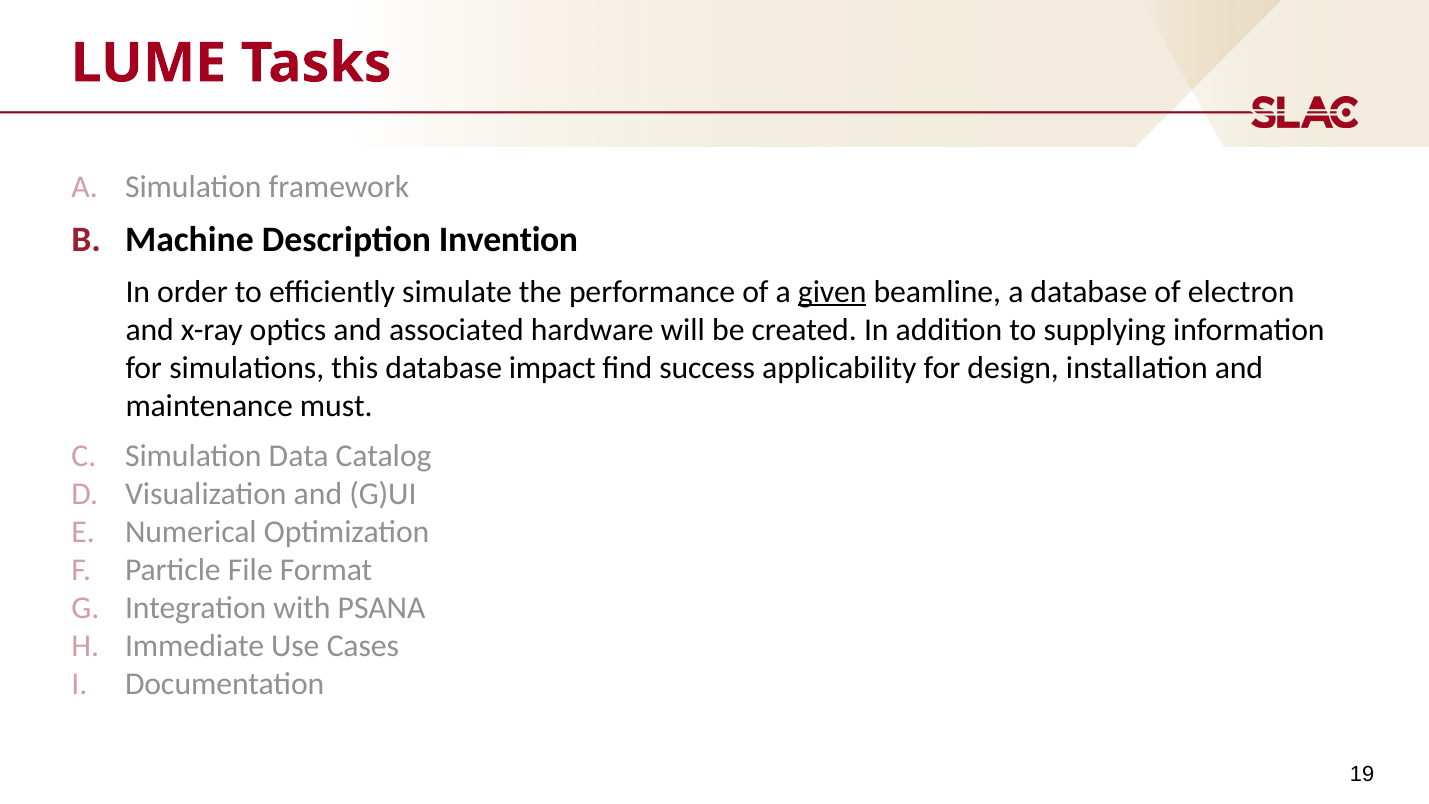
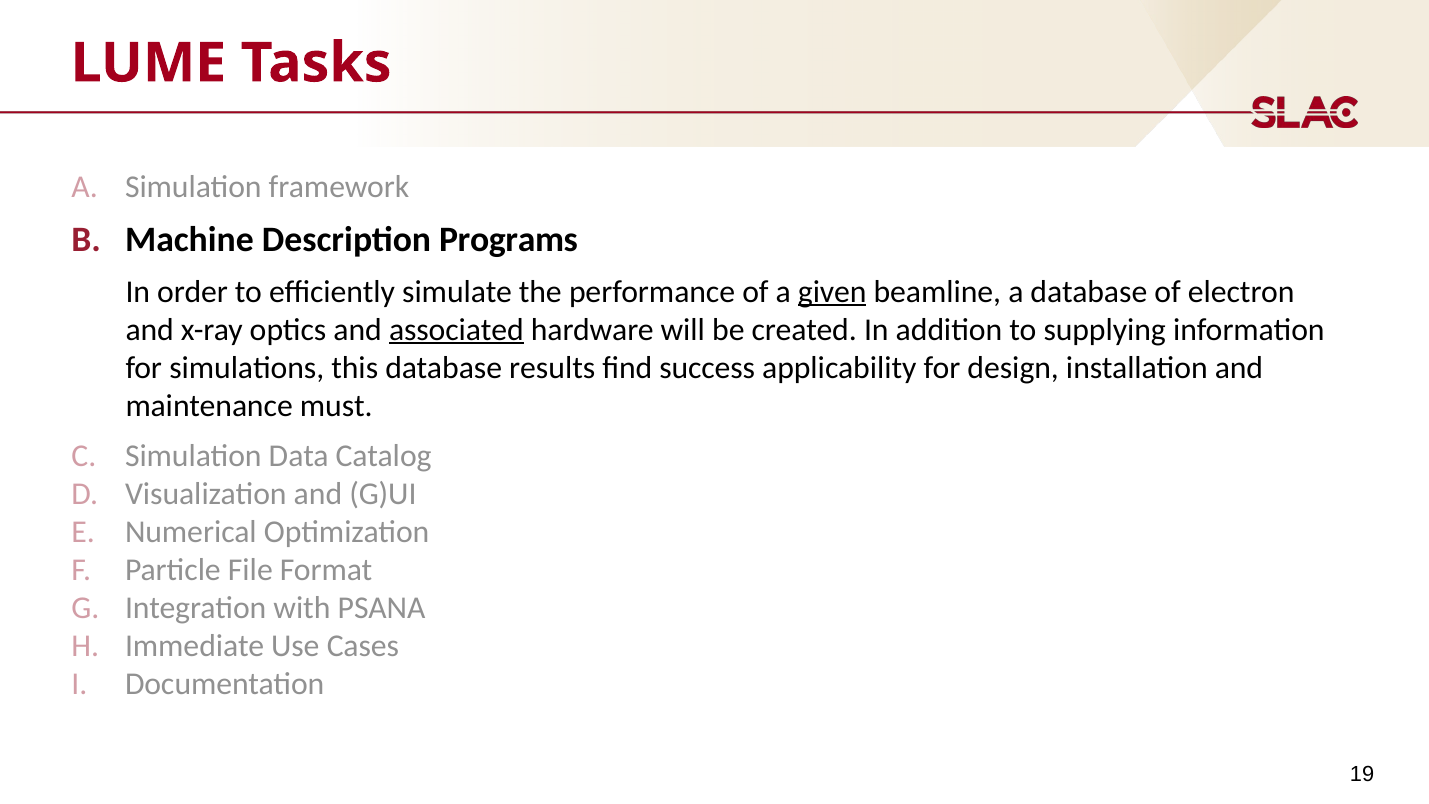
Invention: Invention -> Programs (509, 239)
associated underline: none -> present (456, 330)
impact: impact -> results (552, 368)
